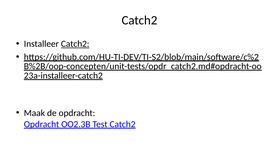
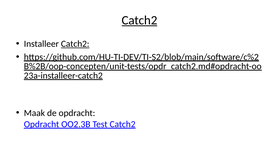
Catch2 underline: none -> present (139, 20)
